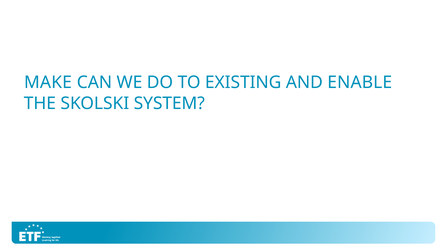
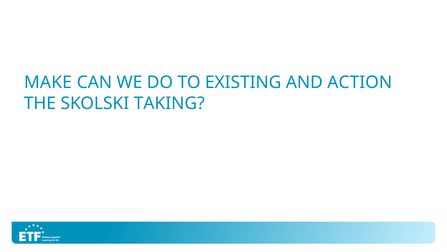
ENABLE: ENABLE -> ACTION (360, 82)
SYSTEM: SYSTEM -> TAKING (169, 103)
